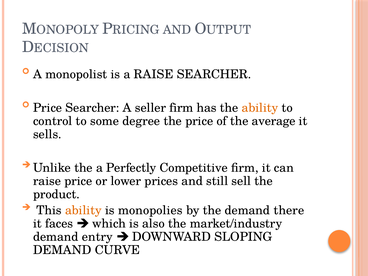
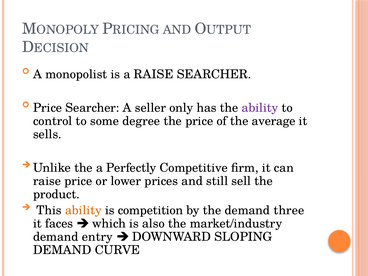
seller firm: firm -> only (181, 108)
ability colour: orange -> purple (260, 108)
monopolies: monopolies -> competition (151, 210)
there: there -> three (289, 210)
